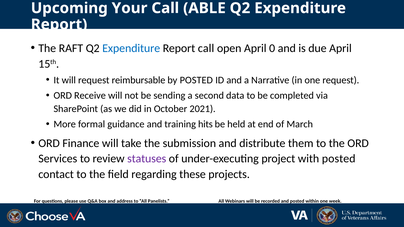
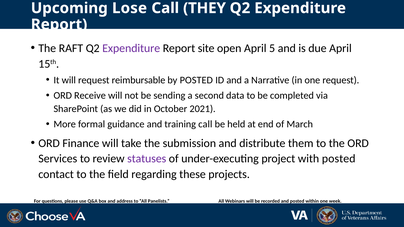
Your: Your -> Lose (130, 8)
ABLE: ABLE -> THEY (205, 8)
Expenditure colour: blue -> purple (131, 48)
Report call: call -> site (206, 48)
0: 0 -> 5 (272, 48)
training hits: hits -> call (205, 124)
